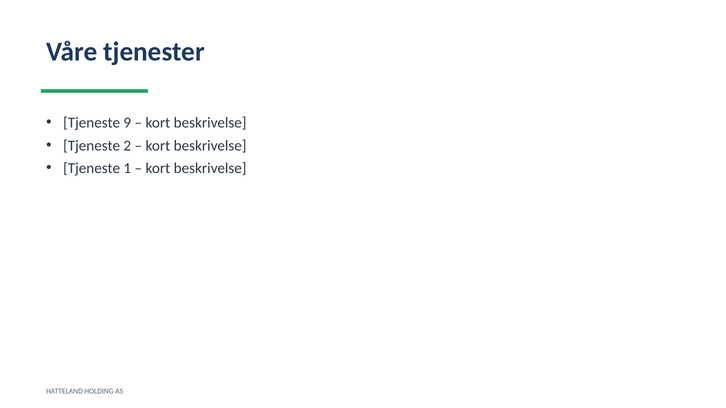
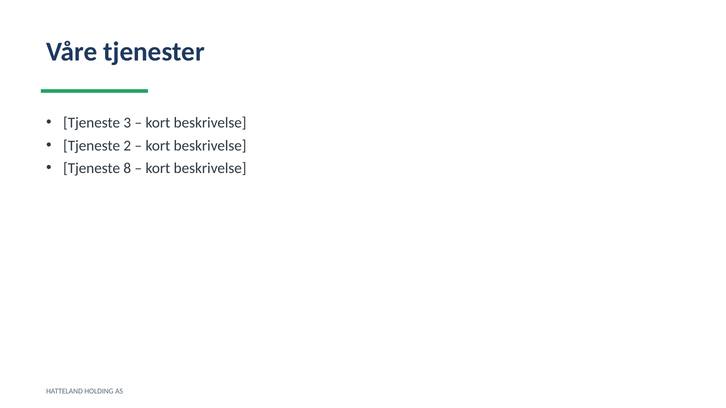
9: 9 -> 3 (127, 123)
1: 1 -> 8 (127, 168)
